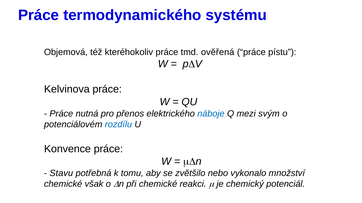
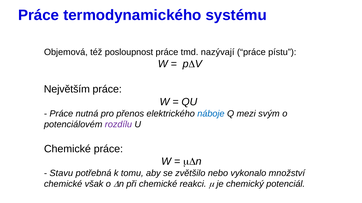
kteréhokoliv: kteréhokoliv -> posloupnost (129, 52)
ověřená: ověřená -> nazývají (218, 52)
Kelvinova: Kelvinova -> Největším (67, 90)
rozdílu colour: blue -> purple (118, 125)
Konvence: Konvence -> Chemické (67, 149)
